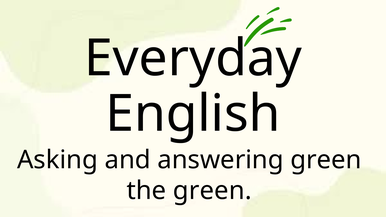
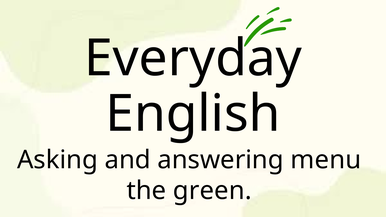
answering green: green -> menu (326, 160)
